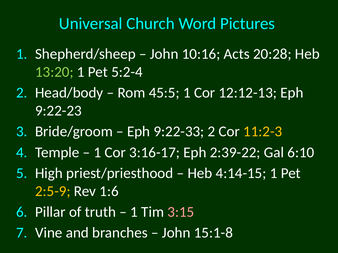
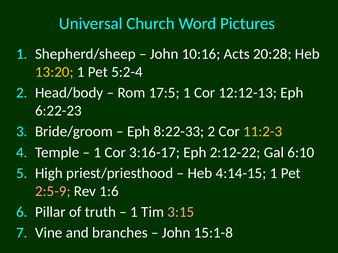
13:20 colour: light green -> yellow (54, 72)
45:5: 45:5 -> 17:5 (164, 93)
9:22-23: 9:22-23 -> 6:22-23 (58, 111)
9:22-33: 9:22-33 -> 8:22-33 (179, 132)
2:39-22: 2:39-22 -> 2:12-22 (235, 153)
2:5-9 colour: yellow -> pink (53, 192)
